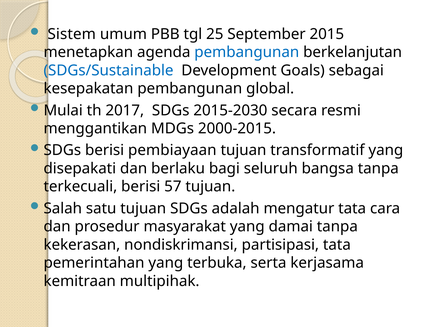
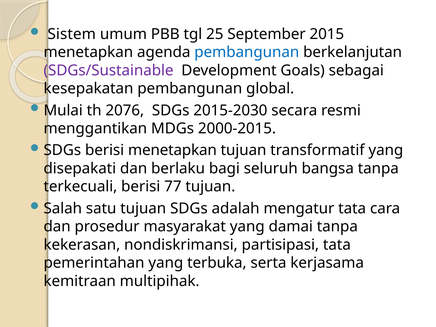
SDGs/Sustainable colour: blue -> purple (109, 70)
2017: 2017 -> 2076 (125, 110)
berisi pembiayaan: pembiayaan -> menetapkan (172, 150)
57: 57 -> 77 (173, 187)
